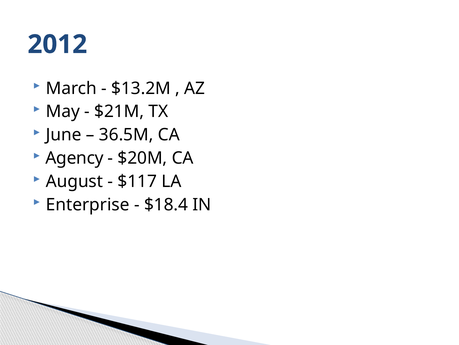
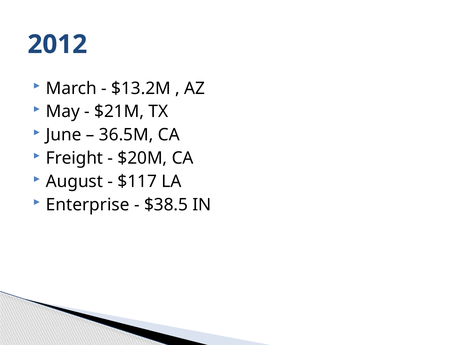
Agency: Agency -> Freight (75, 158)
$18.4: $18.4 -> $38.5 (166, 204)
